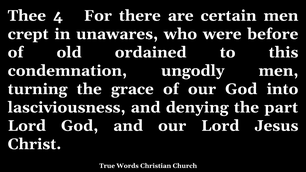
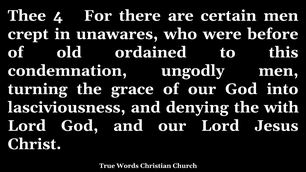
part: part -> with (281, 107)
